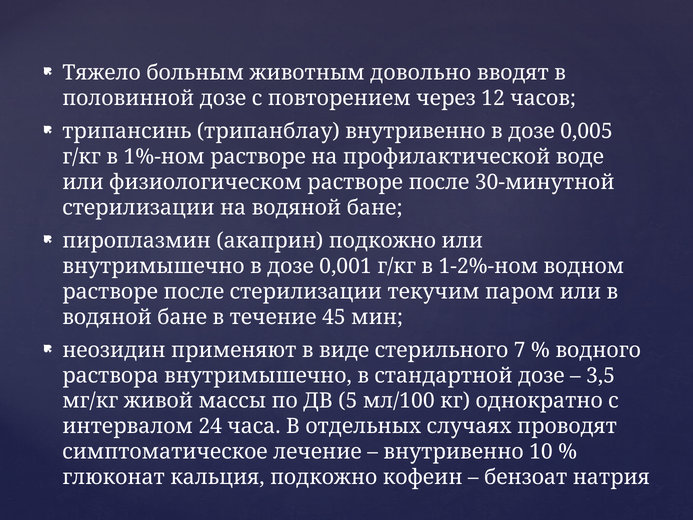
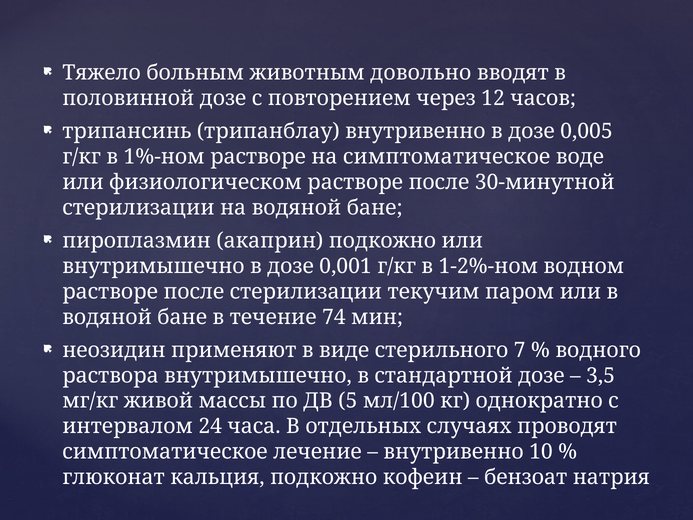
на профилактической: профилактической -> симптоматическое (447, 157)
45: 45 -> 74 (334, 317)
